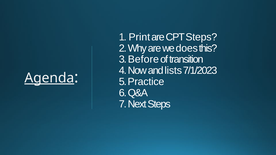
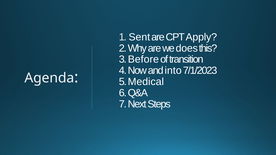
Print: Print -> Sent (139, 37)
CPT Steps: Steps -> Apply (201, 37)
lists: lists -> into (173, 71)
Agenda underline: present -> none (49, 78)
Practice: Practice -> Medical (146, 82)
